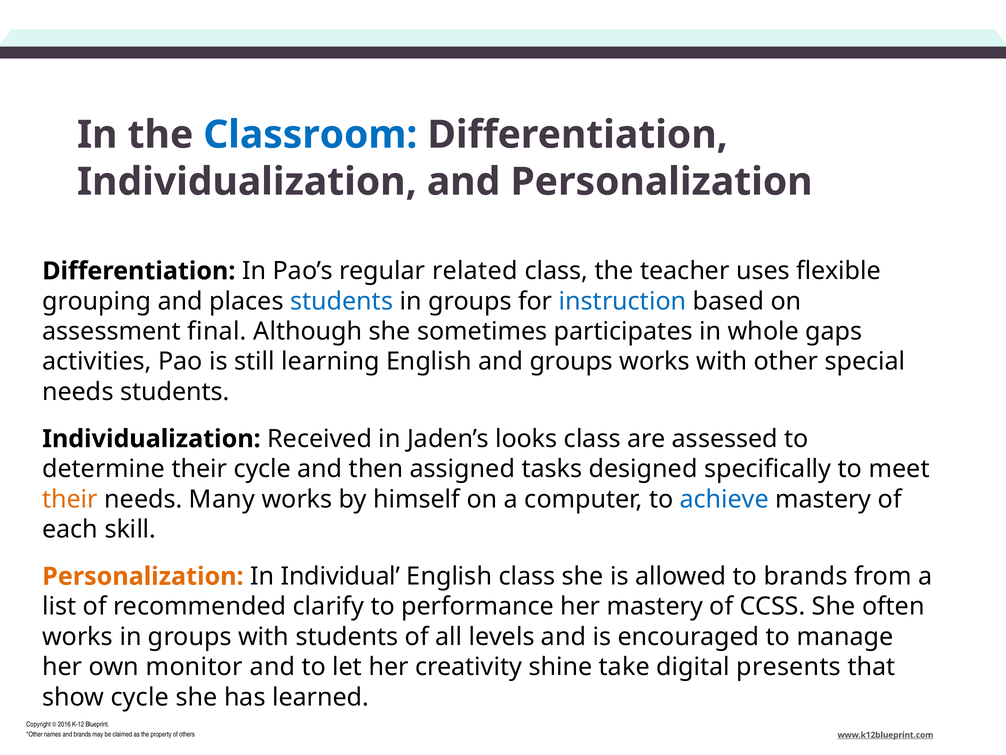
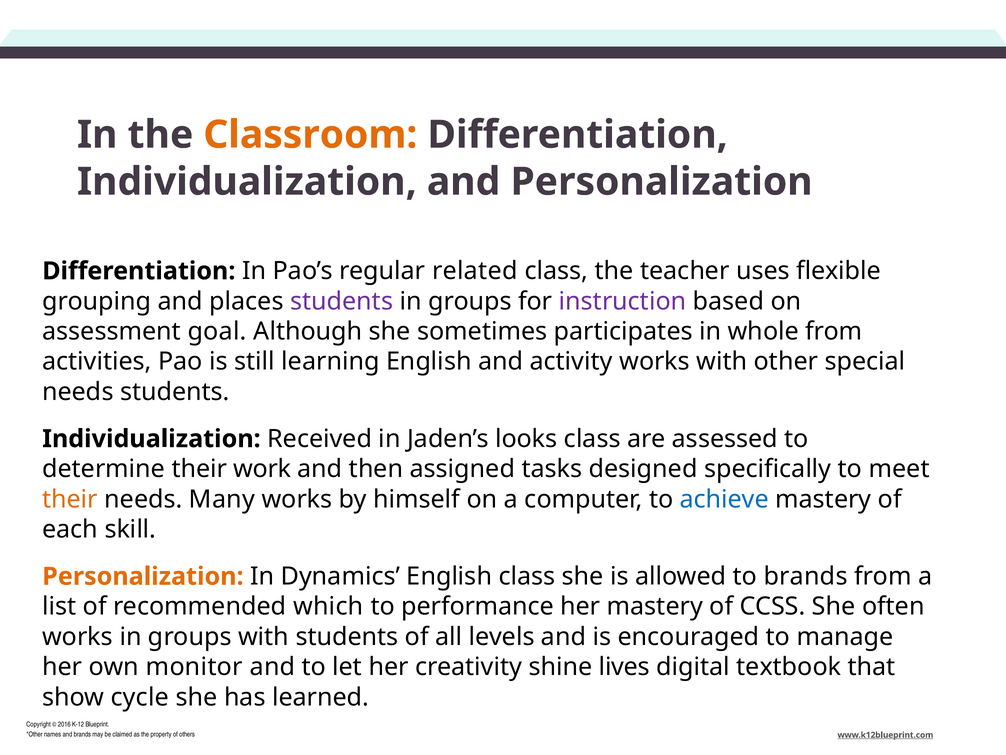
Classroom colour: blue -> orange (310, 135)
students colour: blue -> purple (342, 301)
instruction colour: blue -> purple (623, 301)
final: final -> goal (217, 331)
whole gaps: gaps -> from (834, 331)
and groups: groups -> activity (571, 361)
their cycle: cycle -> work (262, 469)
Individual: Individual -> Dynamics (340, 576)
clarify: clarify -> which (328, 606)
take: take -> lives (624, 667)
presents: presents -> textbook (789, 667)
